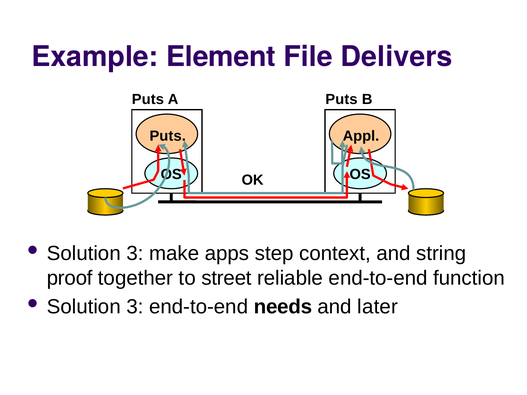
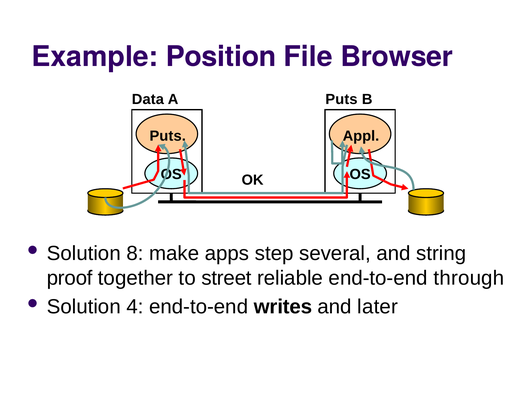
Element: Element -> Position (221, 57)
Delivers: Delivers -> Browser (397, 57)
Puts: Puts -> Data (148, 99)
3: 3 -> 8 (135, 254)
context: context -> several (335, 254)
function: function -> through (469, 278)
3: 3 -> 4 (135, 307)
needs: needs -> writes (283, 307)
